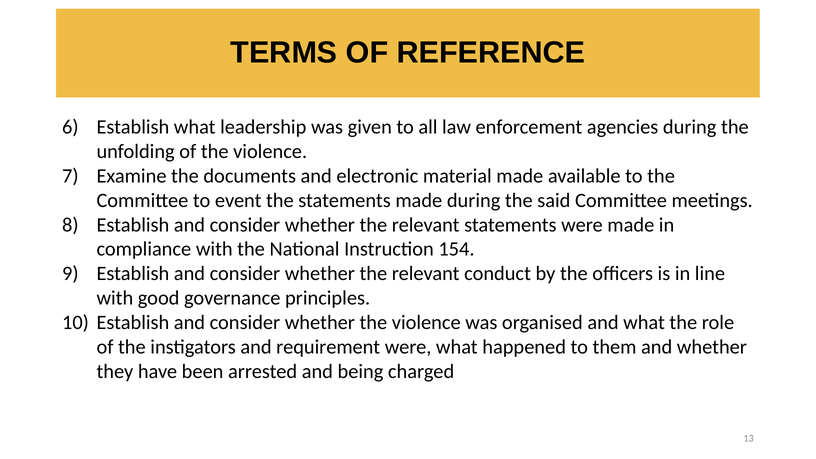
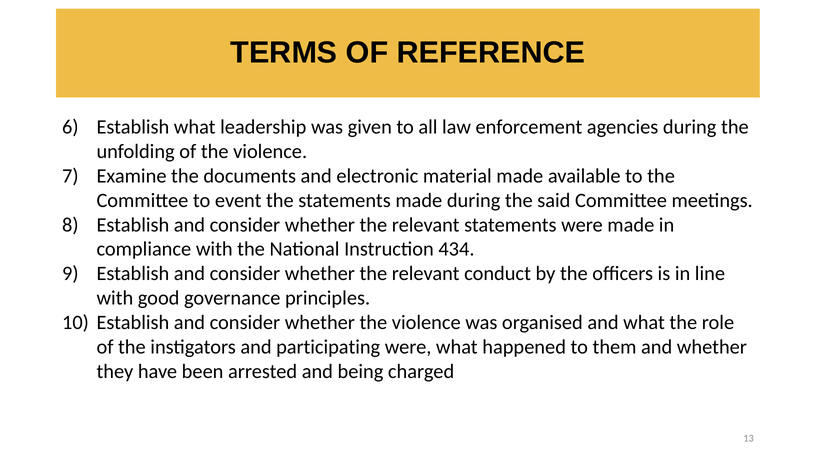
154: 154 -> 434 (456, 249)
requirement: requirement -> participating (328, 347)
